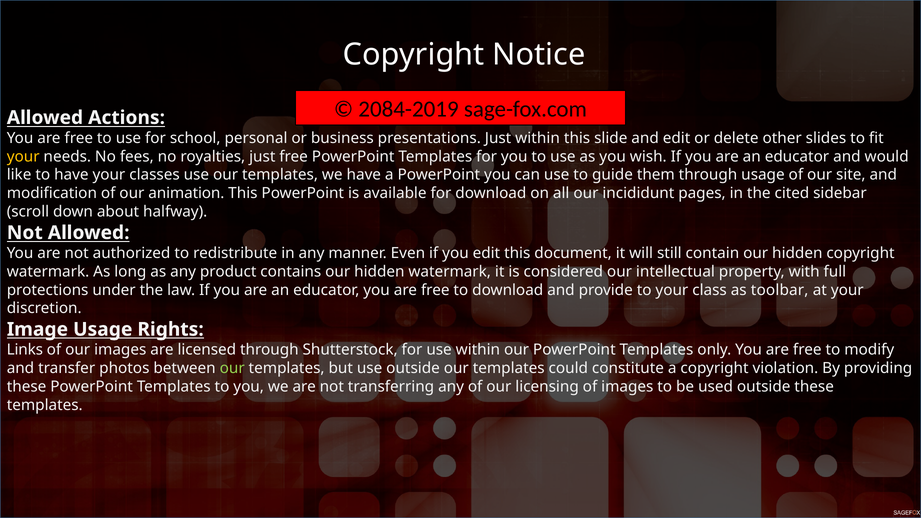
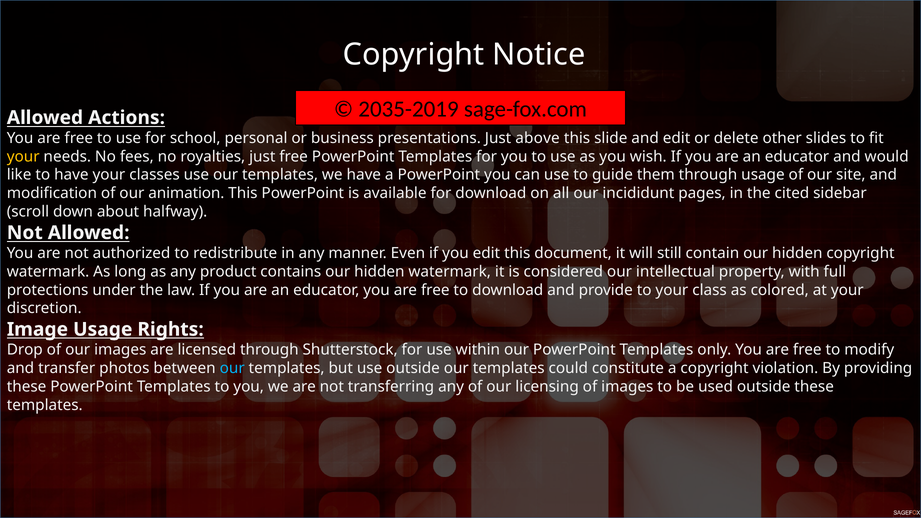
2084-2019: 2084-2019 -> 2035-2019 (409, 109)
Just within: within -> above (538, 138)
toolbar: toolbar -> colored (780, 290)
Links: Links -> Drop (25, 350)
our colour: light green -> light blue (232, 368)
